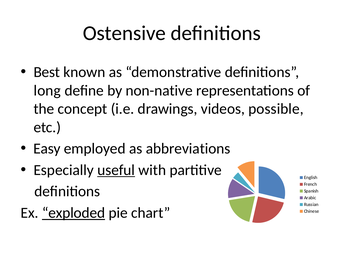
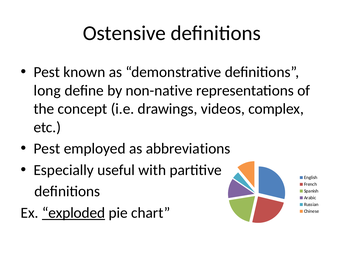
Best: Best -> Pest (47, 72)
possible: possible -> complex (276, 109)
Easy: Easy -> Pest (47, 149)
useful underline: present -> none (116, 170)
